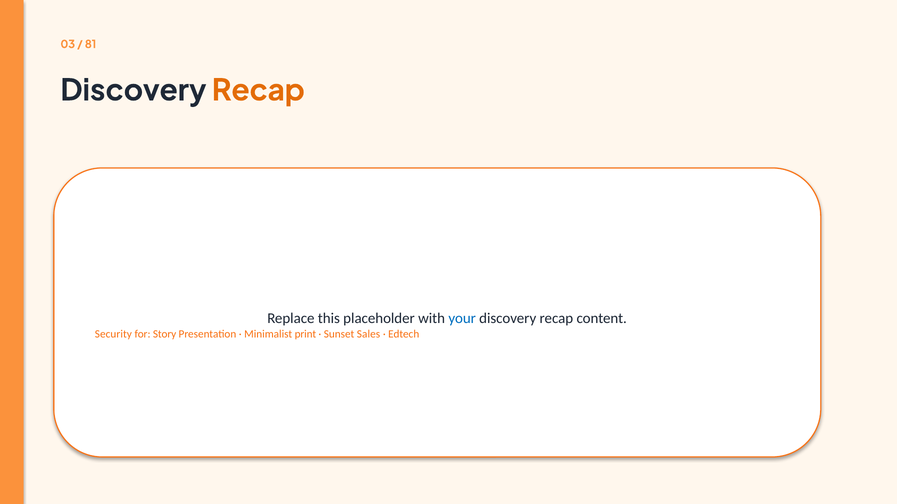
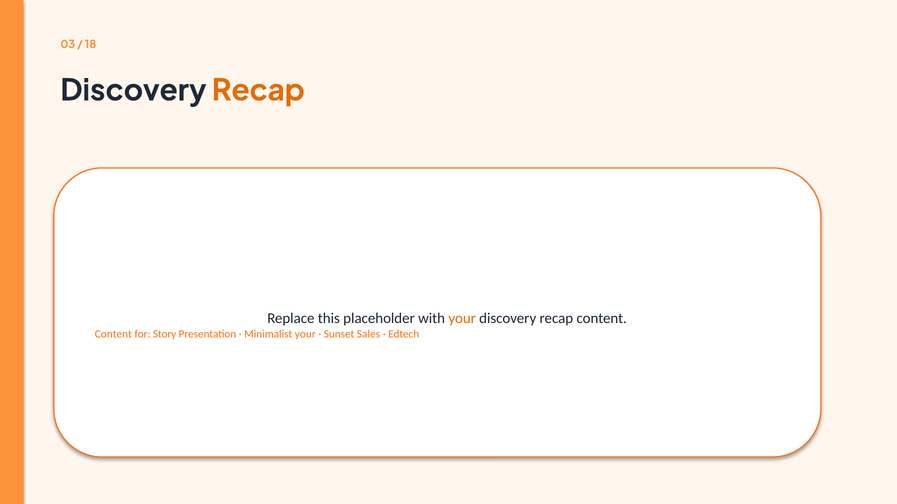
81: 81 -> 18 (91, 44)
your colour: blue -> orange (462, 319)
Security: Security -> Content (113, 334)
Minimalist print: print -> your (305, 334)
